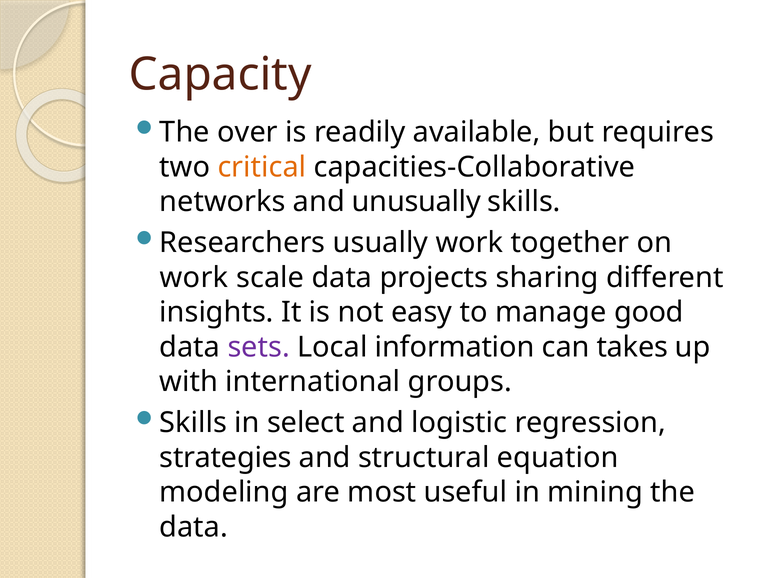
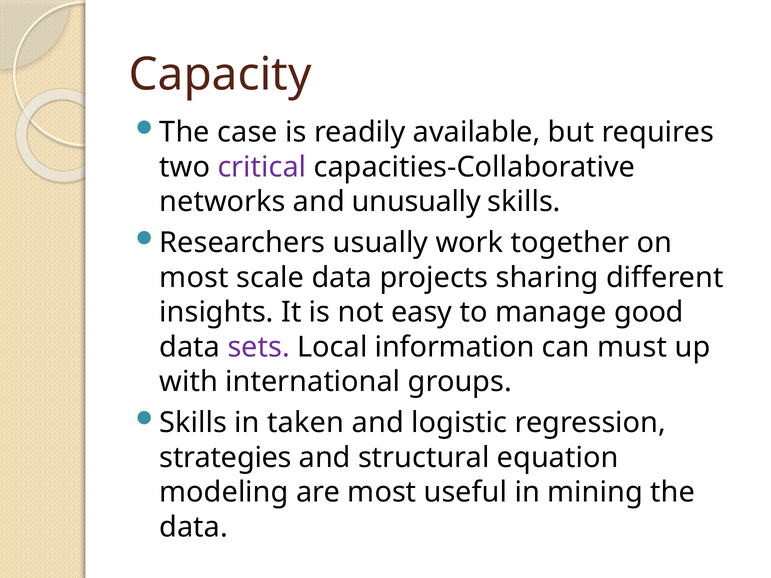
over: over -> case (247, 132)
critical colour: orange -> purple (262, 167)
work: work -> most (194, 278)
takes: takes -> must (632, 347)
select: select -> taken (306, 423)
